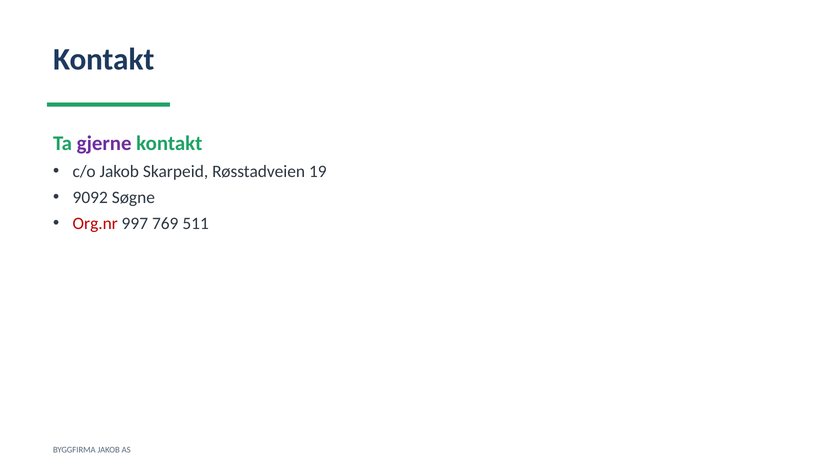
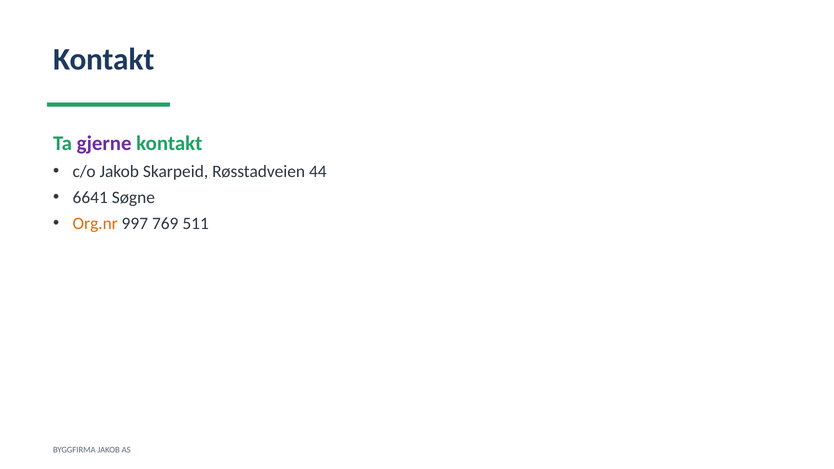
19: 19 -> 44 (318, 171)
9092: 9092 -> 6641 (90, 198)
Org.nr colour: red -> orange (95, 224)
